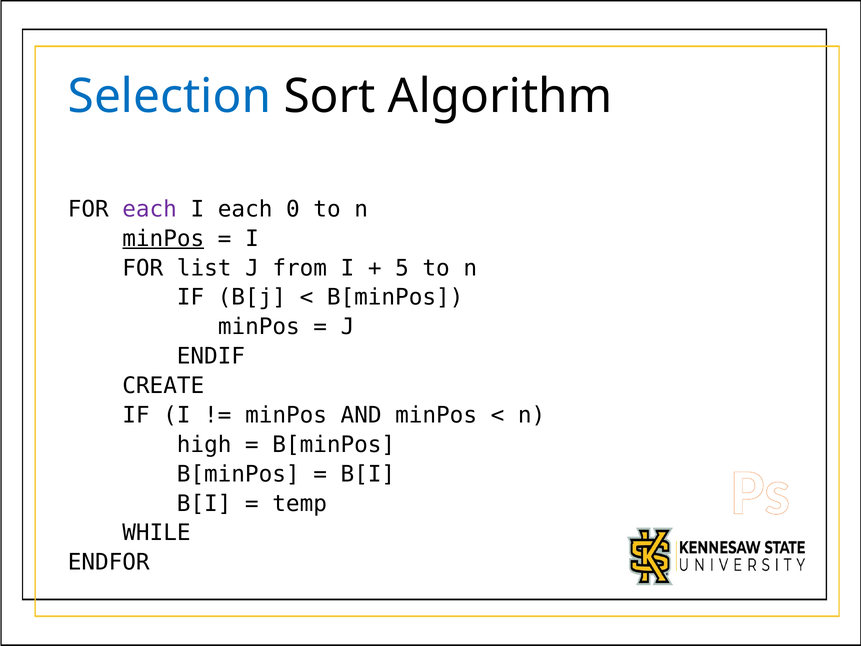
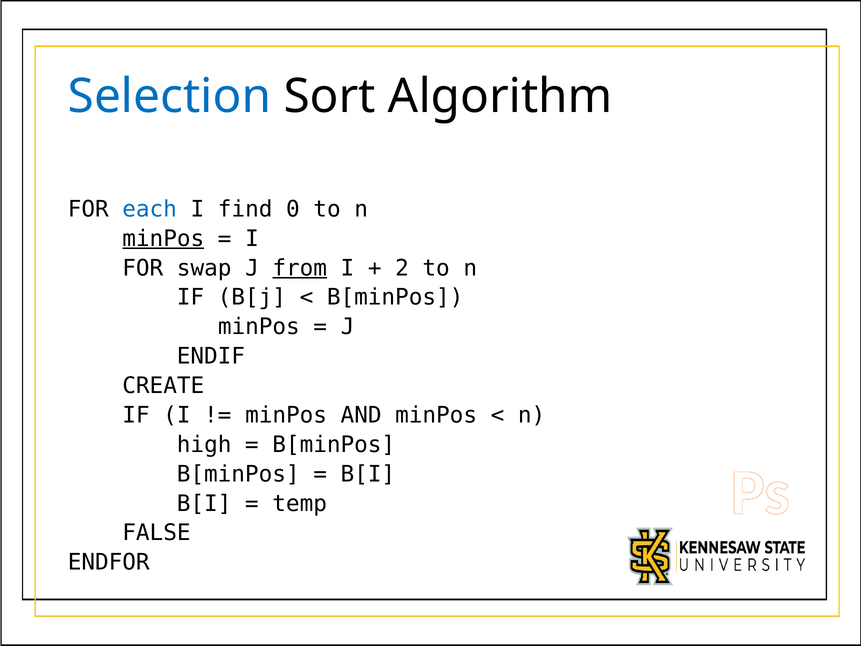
each colour: purple -> blue (150, 209)
I each: each -> find (245, 209)
list: list -> swap (204, 268)
from underline: none -> present (300, 268)
5: 5 -> 2 (402, 268)
WHILE: WHILE -> FALSE (156, 533)
